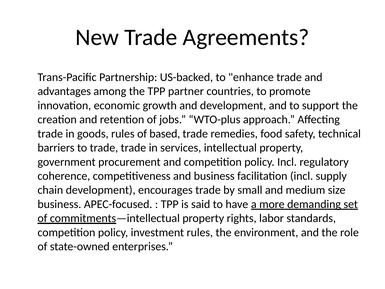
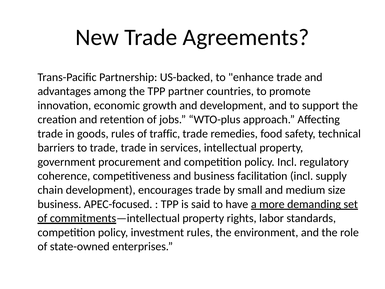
based: based -> traffic (165, 134)
